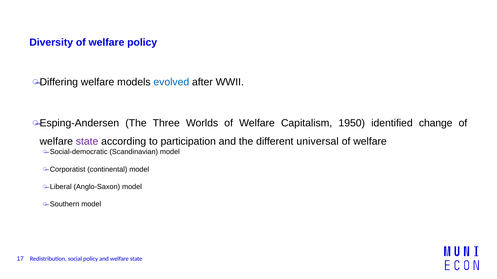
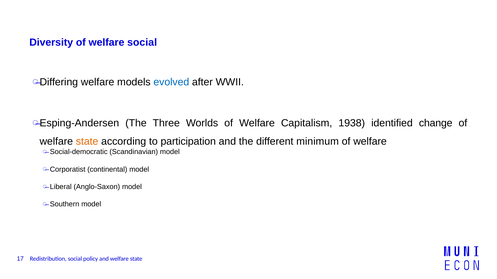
welfare policy: policy -> social (142, 42)
1950: 1950 -> 1938 (352, 123)
state colour: purple -> orange (87, 142)
universal: universal -> minimum (318, 142)
